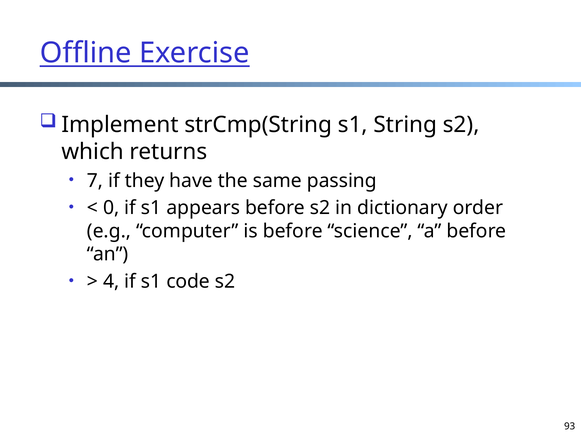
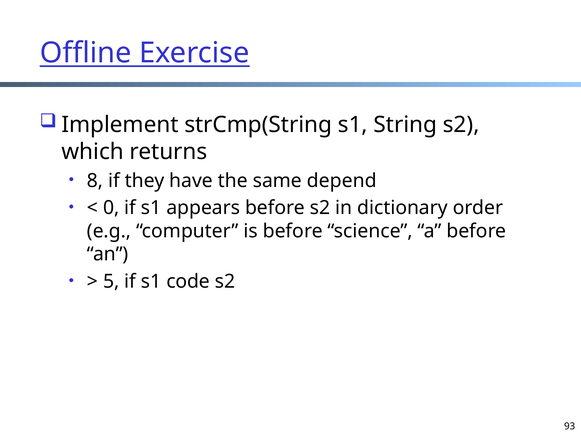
7: 7 -> 8 (95, 181)
passing: passing -> depend (342, 181)
4: 4 -> 5 (111, 281)
